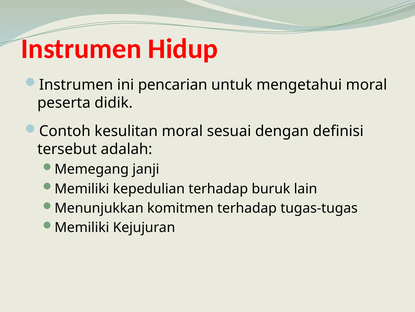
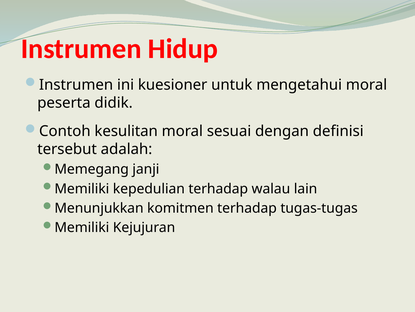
pencarian: pencarian -> kuesioner (173, 85)
buruk: buruk -> walau (271, 188)
